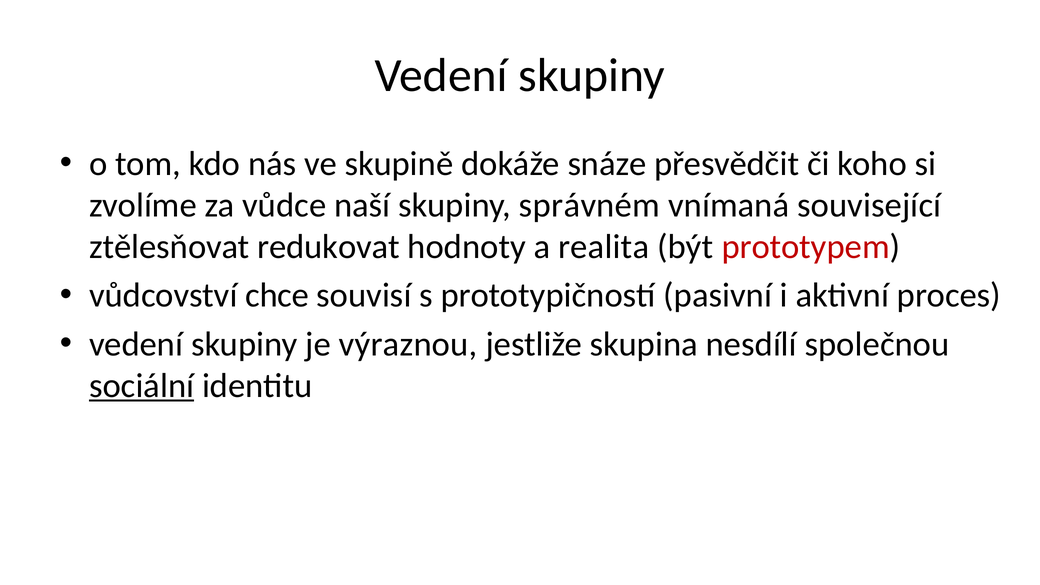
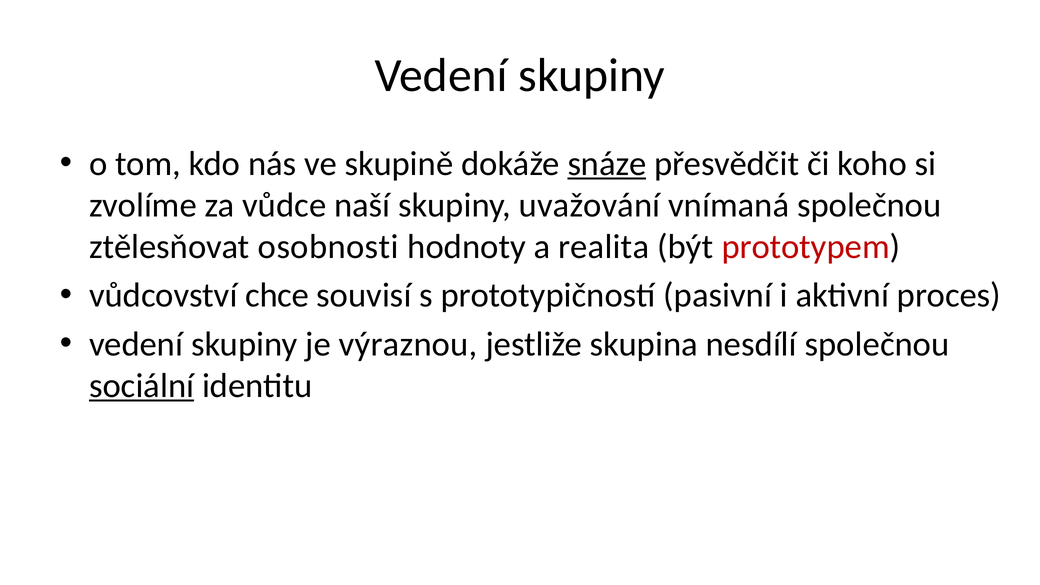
snáze underline: none -> present (607, 164)
správném: správném -> uvažování (590, 205)
vnímaná související: související -> společnou (869, 205)
redukovat: redukovat -> osobnosti (328, 247)
